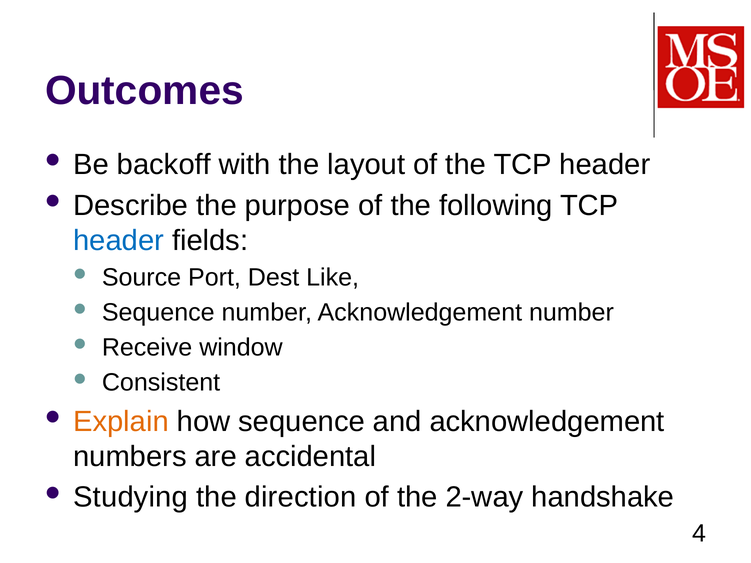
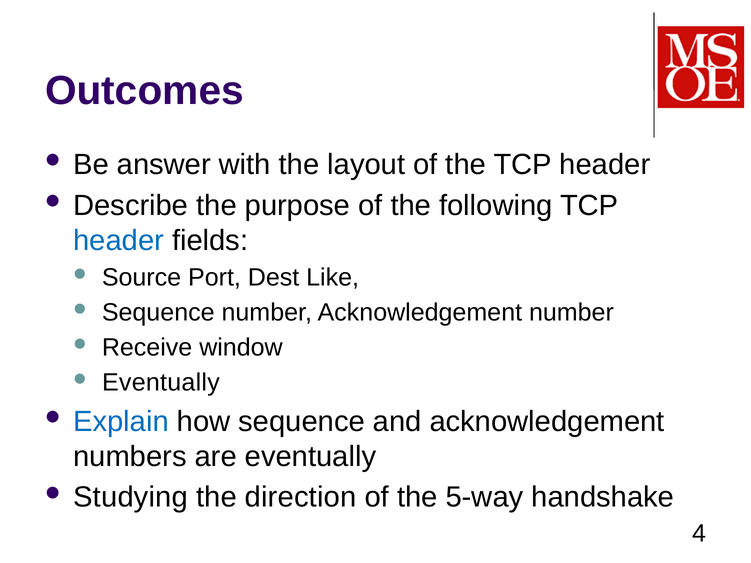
backoff: backoff -> answer (164, 165)
Consistent: Consistent -> Eventually (161, 383)
Explain colour: orange -> blue (121, 422)
are accidental: accidental -> eventually (310, 457)
2-way: 2-way -> 5-way (484, 498)
